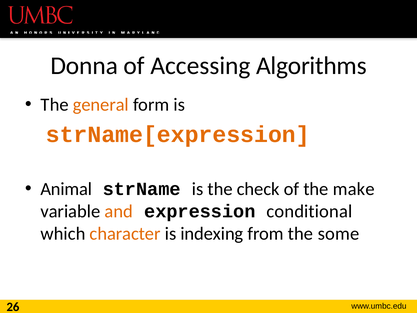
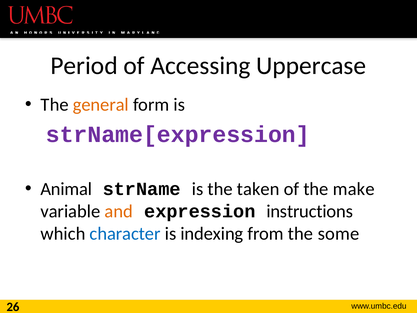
Donna: Donna -> Period (84, 66)
Algorithms: Algorithms -> Uppercase (311, 66)
strName[expression colour: orange -> purple (178, 135)
check: check -> taken (258, 189)
conditional: conditional -> instructions (310, 211)
character colour: orange -> blue (125, 233)
